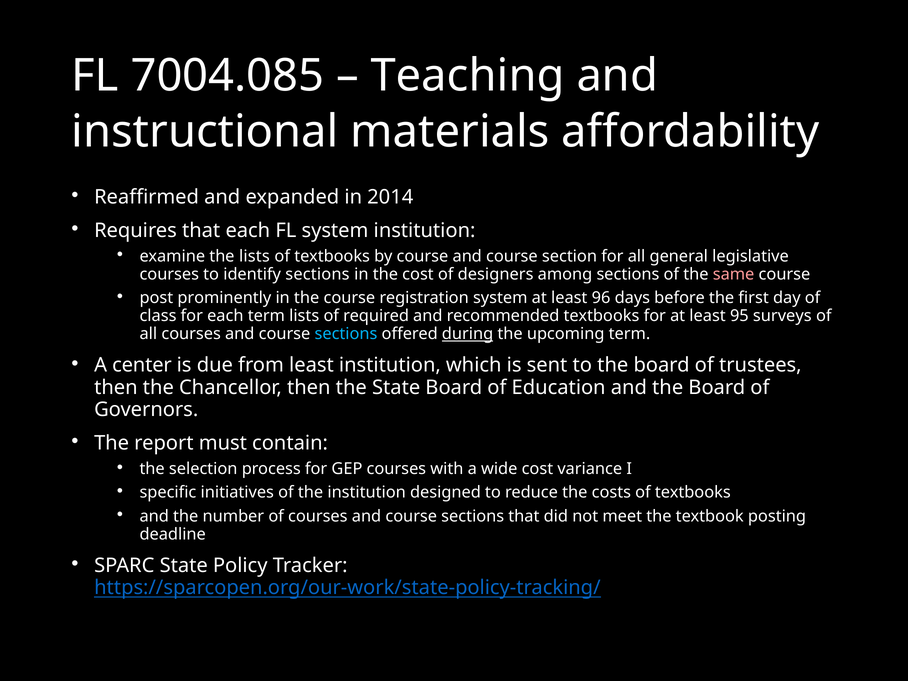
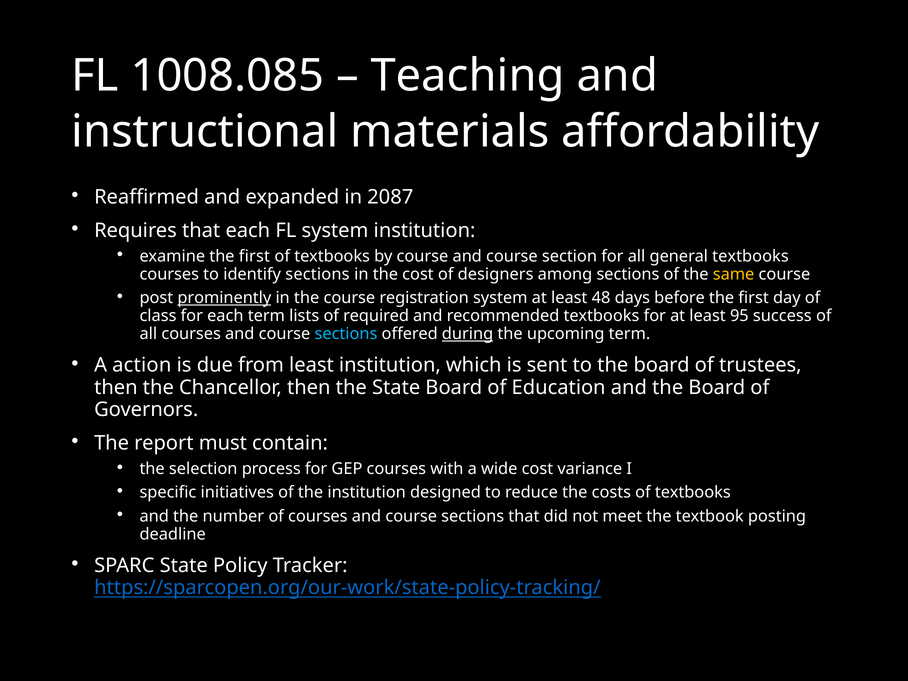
7004.085: 7004.085 -> 1008.085 (227, 76)
2014: 2014 -> 2087 (390, 197)
examine the lists: lists -> first (254, 256)
general legislative: legislative -> textbooks (750, 256)
same colour: pink -> yellow (734, 274)
prominently underline: none -> present (224, 298)
96: 96 -> 48 (601, 298)
surveys: surveys -> success (782, 316)
center: center -> action (142, 365)
